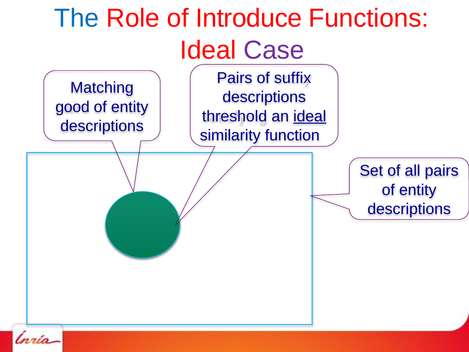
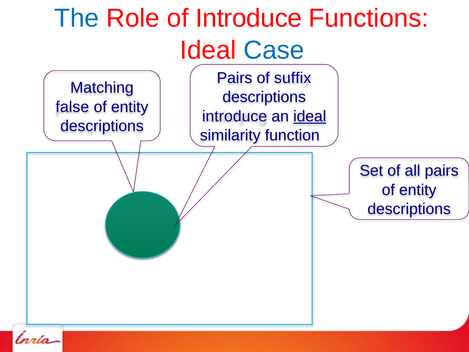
Case colour: purple -> blue (274, 50)
good: good -> false (72, 107)
threshold: threshold -> introduce (235, 116)
